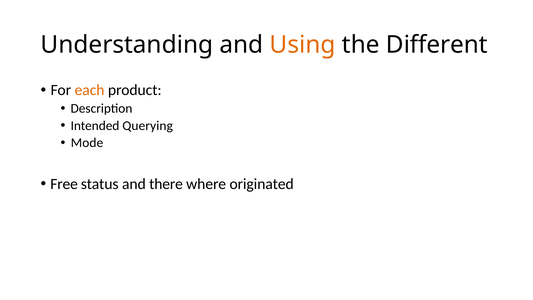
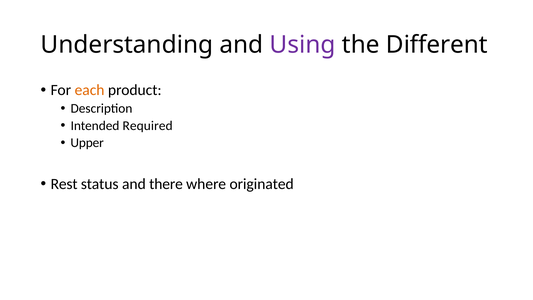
Using colour: orange -> purple (303, 45)
Querying: Querying -> Required (148, 126)
Mode: Mode -> Upper (87, 143)
Free: Free -> Rest (64, 184)
